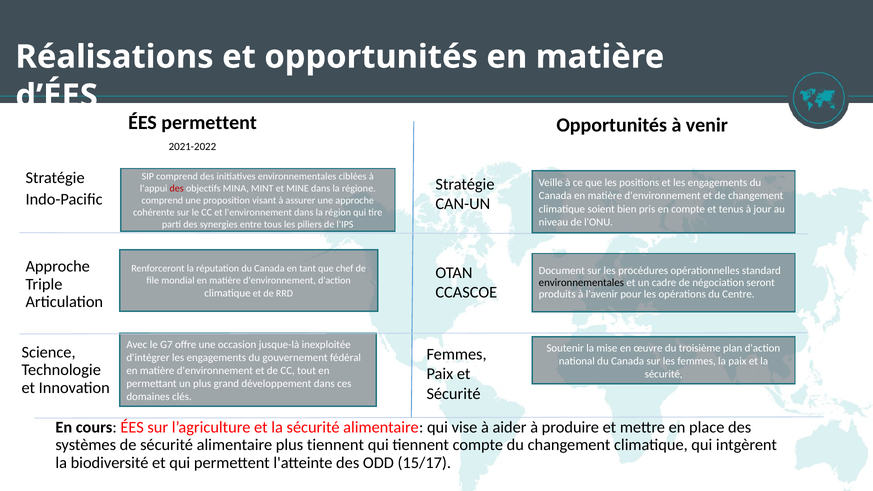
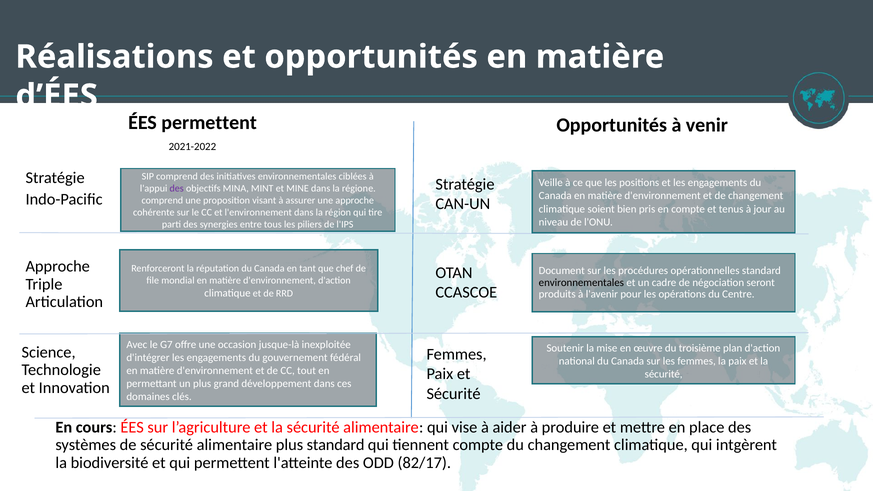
des colour: red -> purple (177, 189)
plus tiennent: tiennent -> standard (336, 445)
15/17: 15/17 -> 82/17 (424, 463)
